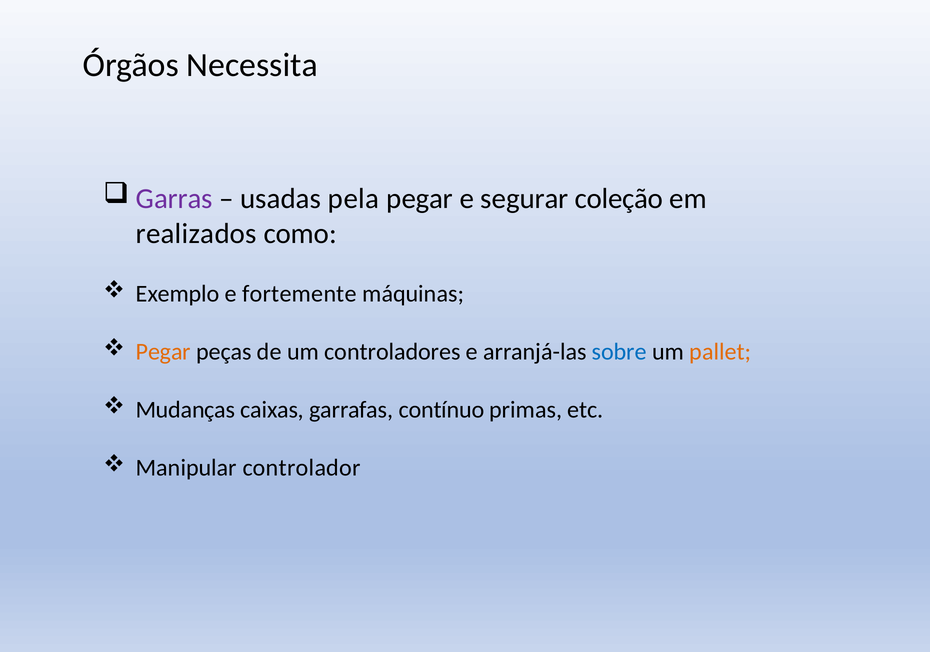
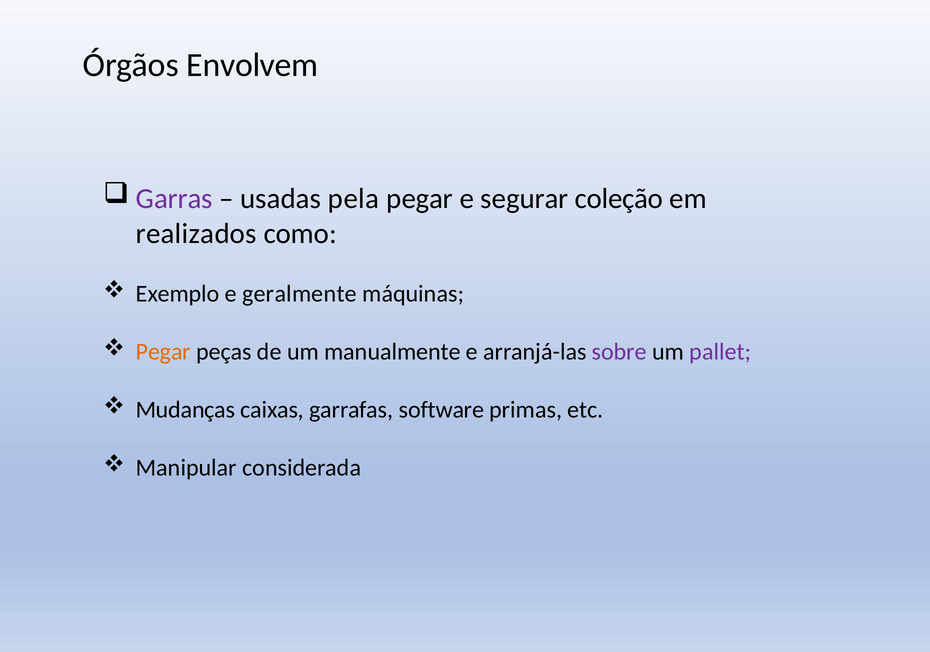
Necessita: Necessita -> Envolvem (252, 65)
fortemente: fortemente -> geralmente (299, 294)
controladores: controladores -> manualmente (392, 352)
sobre colour: blue -> purple (619, 352)
pallet colour: orange -> purple (720, 352)
contínuo: contínuo -> software (441, 410)
controlador: controlador -> considerada (302, 468)
